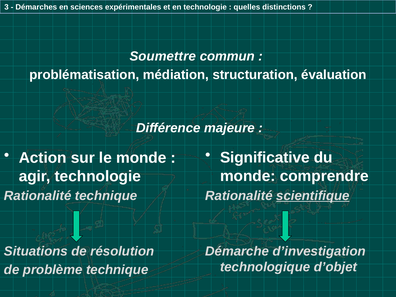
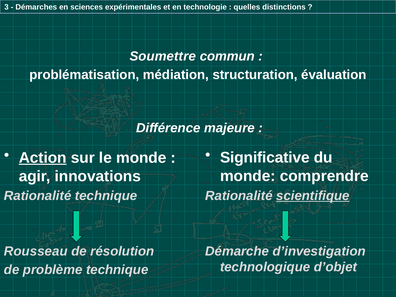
Action underline: none -> present (43, 158)
agir technologie: technologie -> innovations (98, 176)
Situations: Situations -> Rousseau (36, 251)
